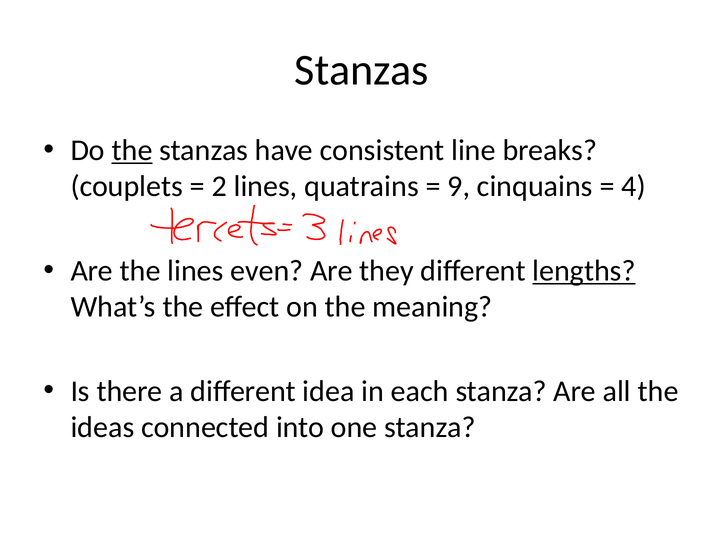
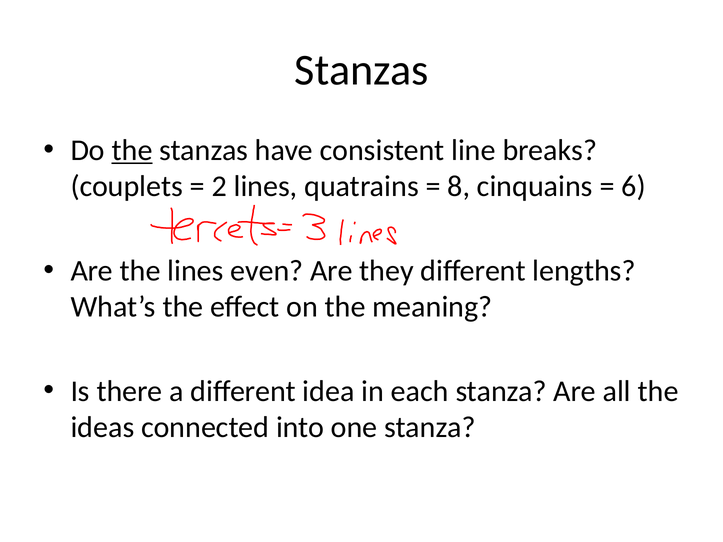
9: 9 -> 8 (459, 186)
4: 4 -> 6 (634, 186)
lengths underline: present -> none (584, 271)
